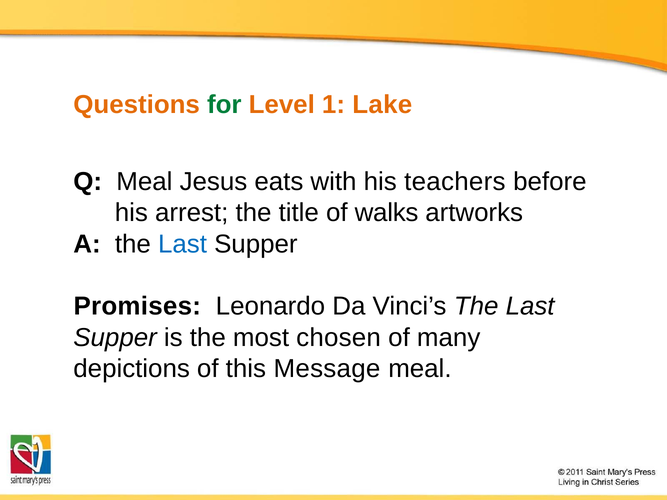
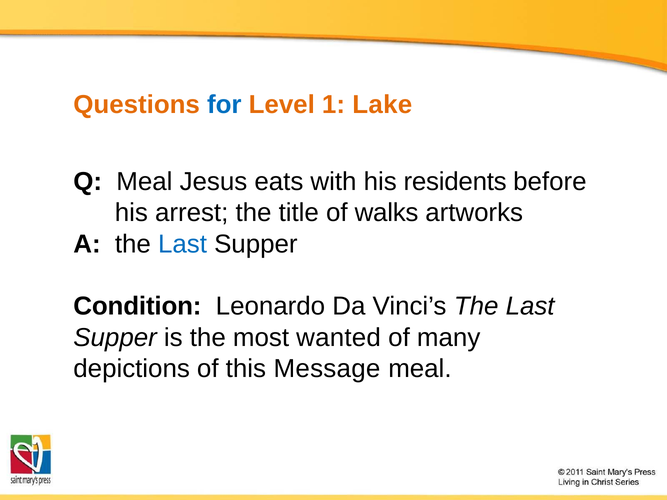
for colour: green -> blue (224, 105)
teachers: teachers -> residents (455, 182)
Promises: Promises -> Condition (137, 306)
chosen: chosen -> wanted (339, 338)
